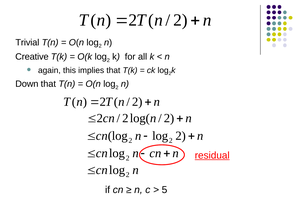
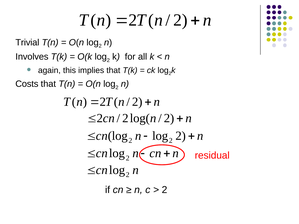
Creative: Creative -> Involves (32, 57)
Down: Down -> Costs (27, 84)
residual underline: present -> none (212, 156)
5: 5 -> 2 (164, 190)
